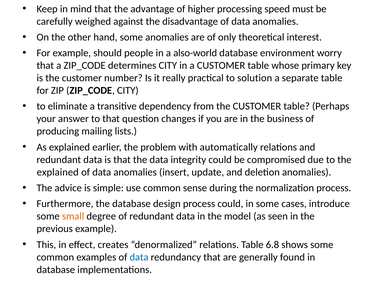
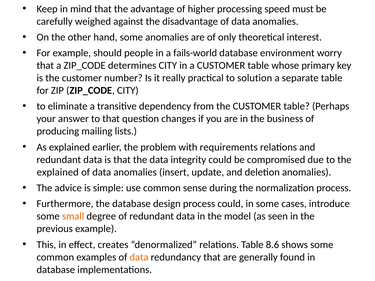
also-world: also-world -> fails-world (195, 53)
automatically: automatically -> requirements (229, 147)
6.8: 6.8 -> 8.6 (272, 245)
data colour: blue -> orange (139, 257)
